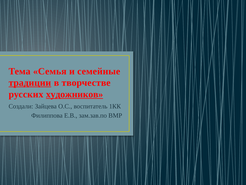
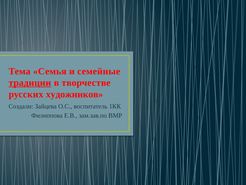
художников underline: present -> none (75, 94)
